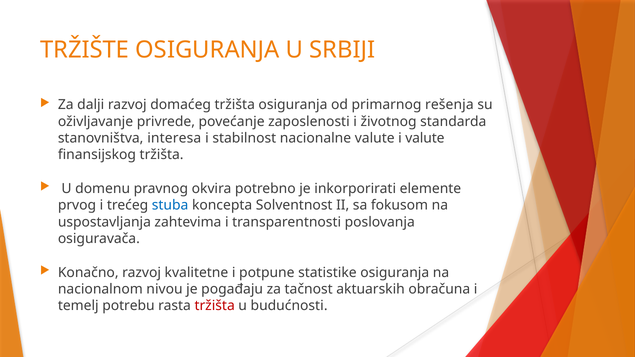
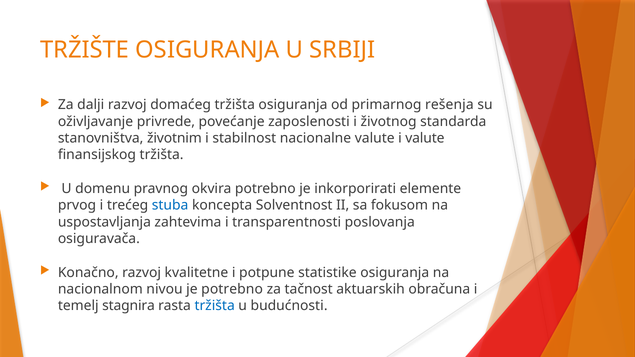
interesa: interesa -> životnim (174, 138)
je pogađaju: pogađaju -> potrebno (232, 289)
potrebu: potrebu -> stagnira (129, 306)
tržišta colour: red -> blue (215, 306)
